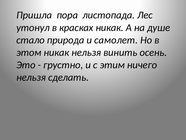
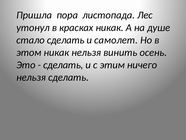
стало природа: природа -> сделать (66, 40)
грустно: грустно -> сделать (63, 65)
